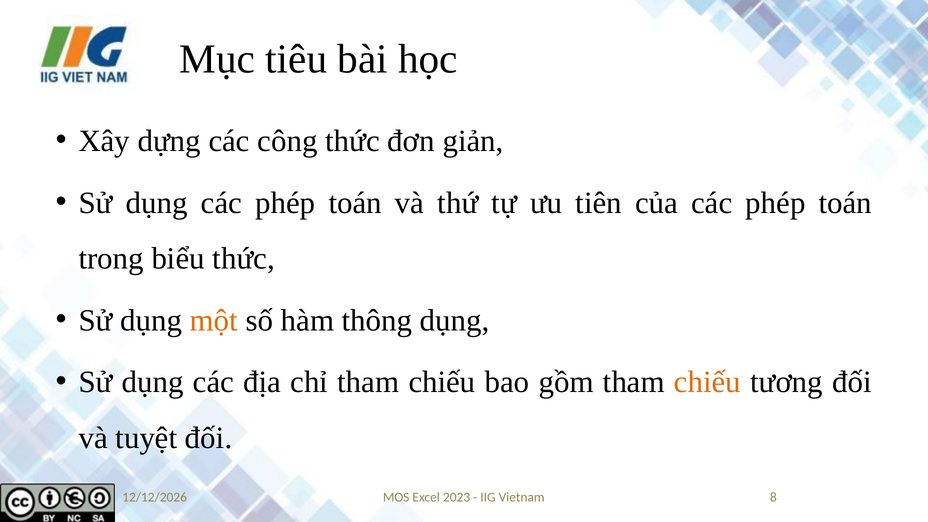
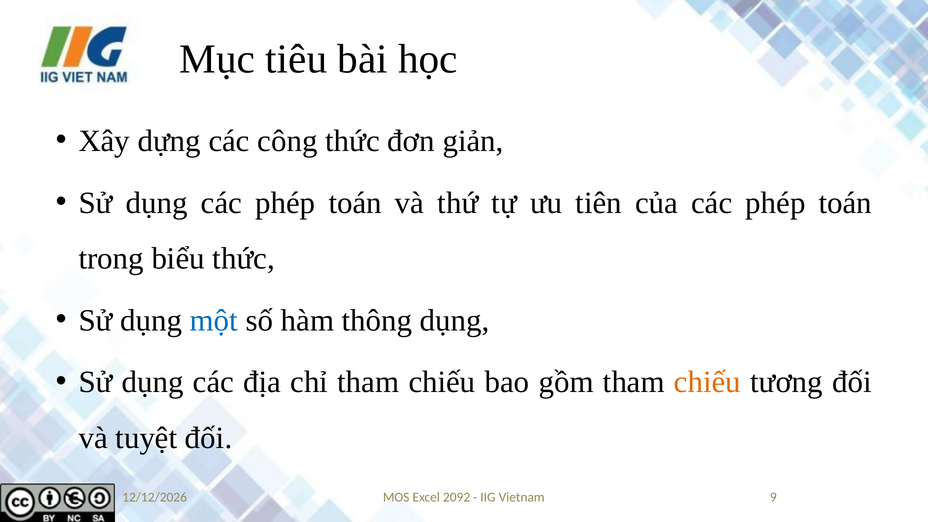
một colour: orange -> blue (214, 320)
2023: 2023 -> 2092 (457, 497)
8: 8 -> 9 (773, 497)
